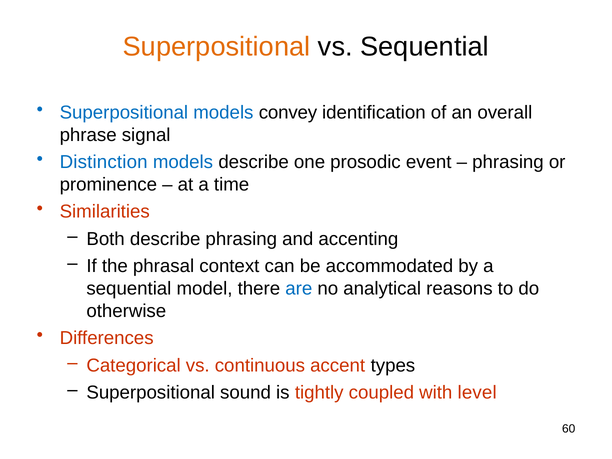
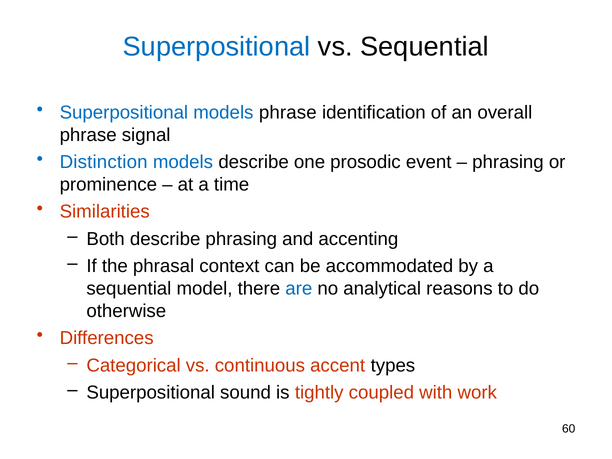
Superpositional colour: orange -> blue (217, 47)
models convey: convey -> phrase (288, 112)
level: level -> work (477, 393)
